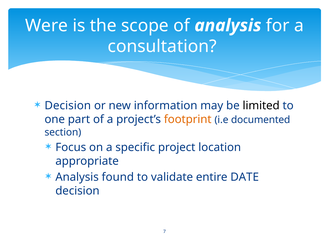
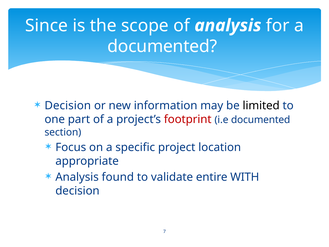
Were: Were -> Since (47, 25)
consultation: consultation -> documented (162, 46)
footprint colour: orange -> red (188, 119)
DATE: DATE -> WITH (245, 177)
